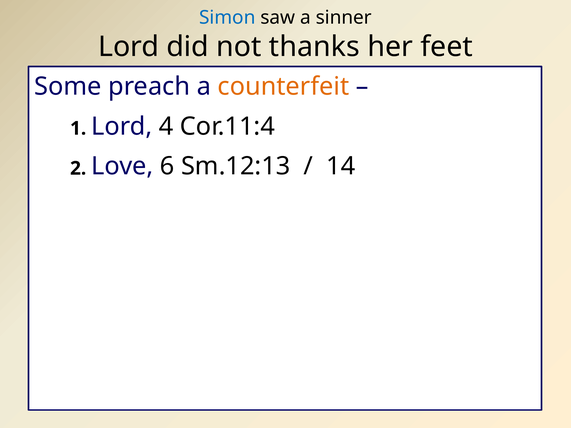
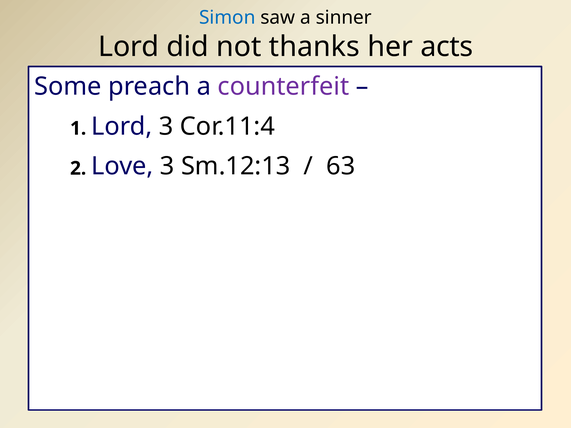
feet: feet -> acts (447, 47)
counterfeit colour: orange -> purple (283, 86)
Lord 4: 4 -> 3 (166, 126)
Love 6: 6 -> 3 (167, 166)
14: 14 -> 63 (341, 166)
